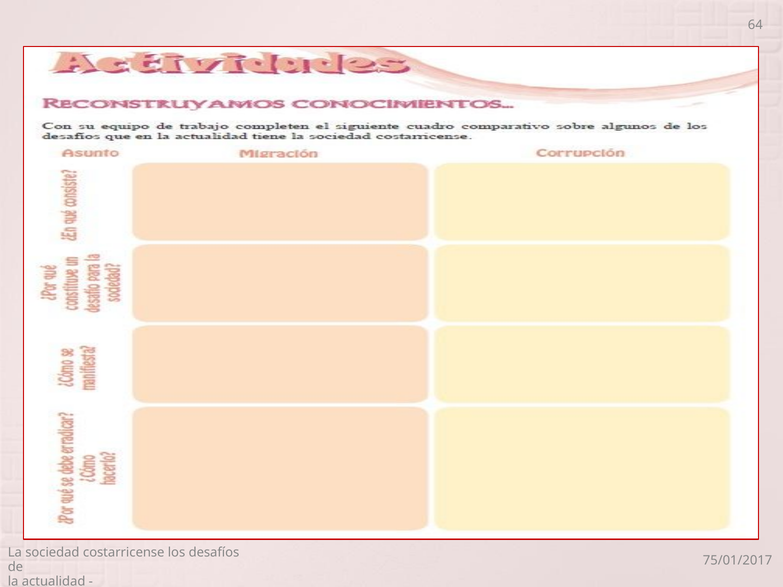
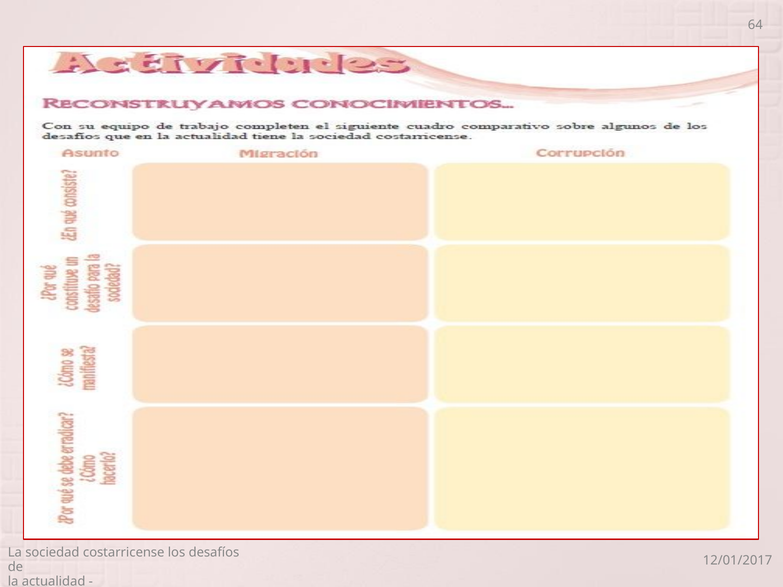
75/01/2017: 75/01/2017 -> 12/01/2017 (738, 561)
